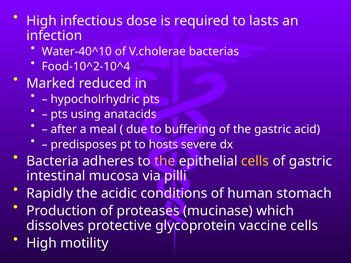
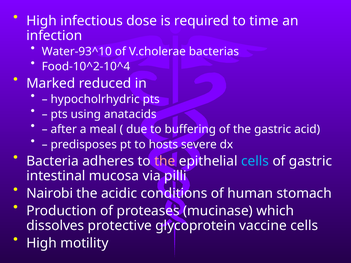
lasts: lasts -> time (264, 21)
Water-40^10: Water-40^10 -> Water-93^10 (77, 52)
cells colour: yellow -> light blue (255, 161)
Rapidly: Rapidly -> Nairobi (50, 194)
